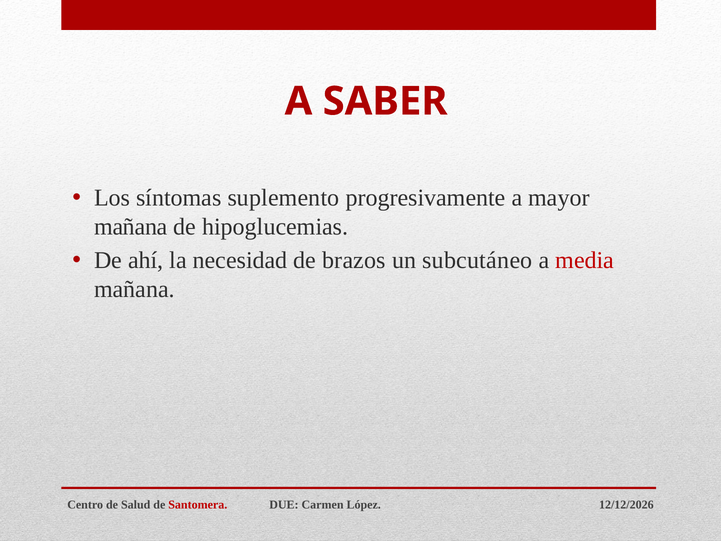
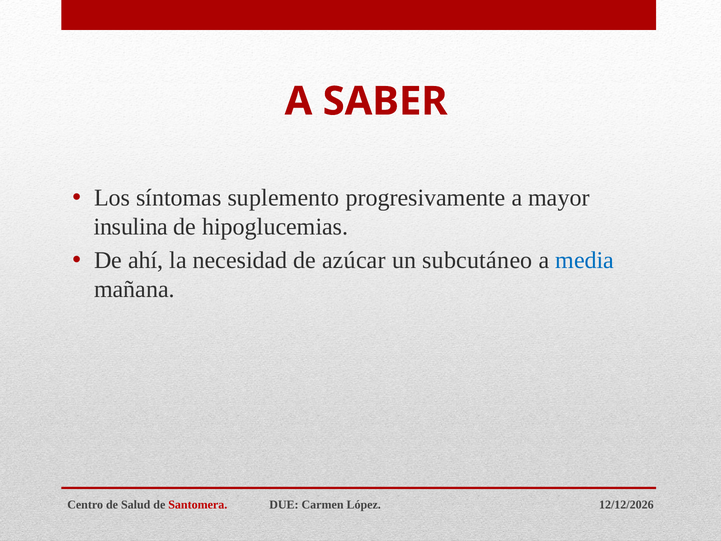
mañana: mañana -> insulina (131, 227)
brazos: brazos -> azúcar (354, 260)
media colour: red -> blue (585, 260)
